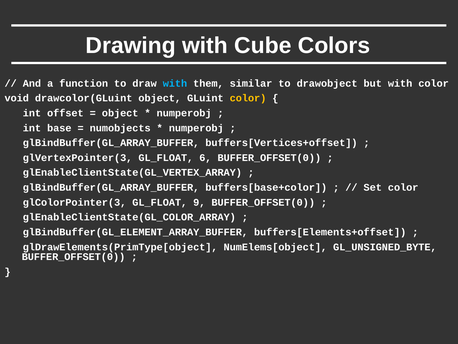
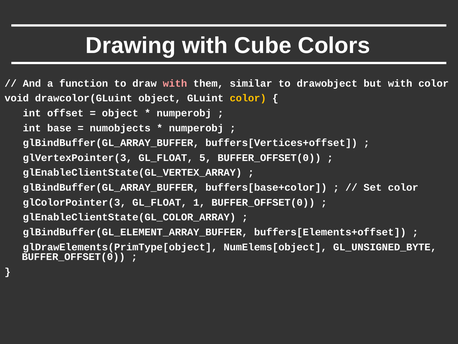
with colour: light blue -> pink (175, 83)
6: 6 -> 5 (205, 158)
9: 9 -> 1 (199, 202)
